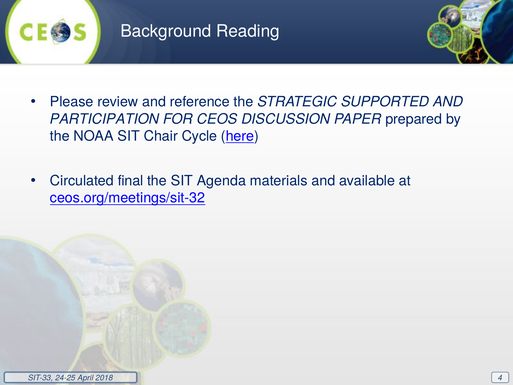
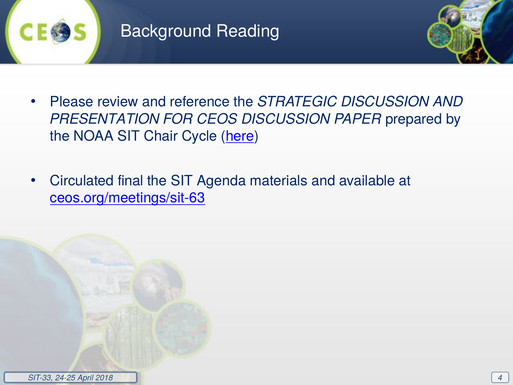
STRATEGIC SUPPORTED: SUPPORTED -> DISCUSSION (385, 102)
PARTICIPATION: PARTICIPATION -> PRESENTATION (105, 119)
ceos.org/meetings/sit-32: ceos.org/meetings/sit-32 -> ceos.org/meetings/sit-63 (128, 198)
